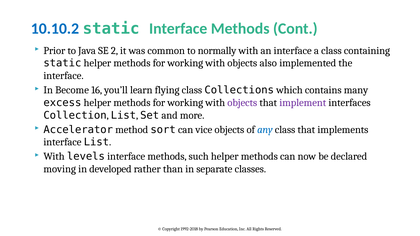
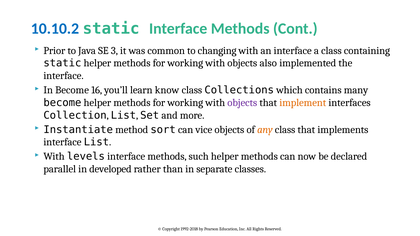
2: 2 -> 3 (114, 51)
normally: normally -> changing (217, 51)
flying: flying -> know (167, 90)
excess: excess -> become (62, 103)
implement colour: purple -> orange (303, 103)
Accelerator: Accelerator -> Instantiate (78, 130)
any colour: blue -> orange (265, 130)
moving: moving -> parallel (60, 169)
